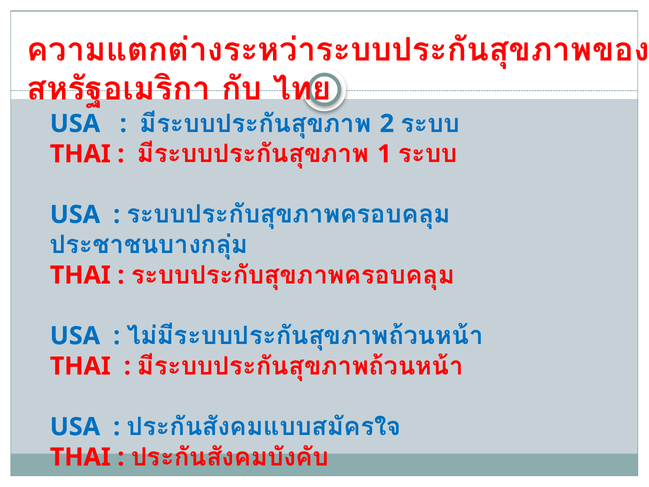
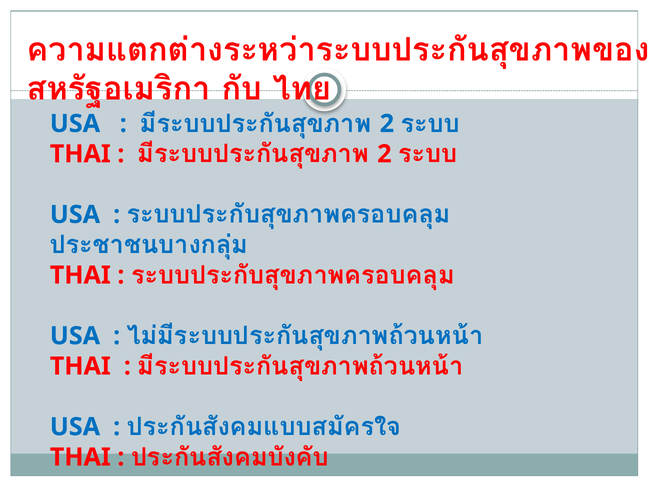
1: 1 -> 2 (384, 154)
